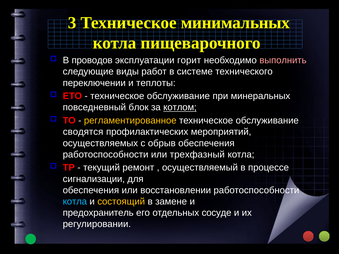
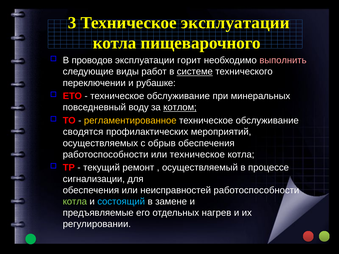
Техническое минимальных: минимальных -> эксплуатации (235, 23)
системе underline: none -> present (195, 72)
теплоты: теплоты -> рубашке (156, 83)
блок: блок -> воду (139, 107)
или трехфазный: трехфазный -> техническое (197, 155)
восстановлении: восстановлении -> неисправностей (176, 190)
котла colour: light blue -> light green (75, 202)
состоящий colour: yellow -> light blue (121, 202)
предохранитель: предохранитель -> предъявляемые (98, 213)
сосуде: сосуде -> нагрев (216, 213)
